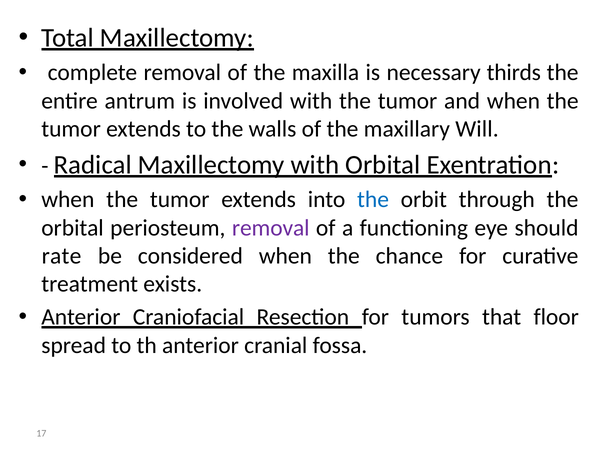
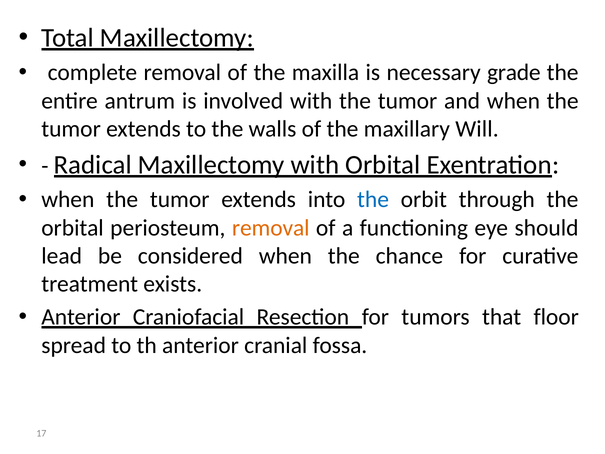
thirds: thirds -> grade (514, 73)
removal colour: purple -> orange (271, 228)
rate: rate -> lead (62, 256)
